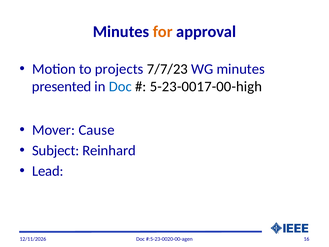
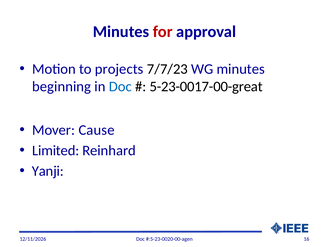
for colour: orange -> red (163, 32)
presented: presented -> beginning (62, 87)
5-23-0017-00-high: 5-23-0017-00-high -> 5-23-0017-00-great (206, 87)
Subject: Subject -> Limited (56, 150)
Lead: Lead -> Yanji (48, 171)
